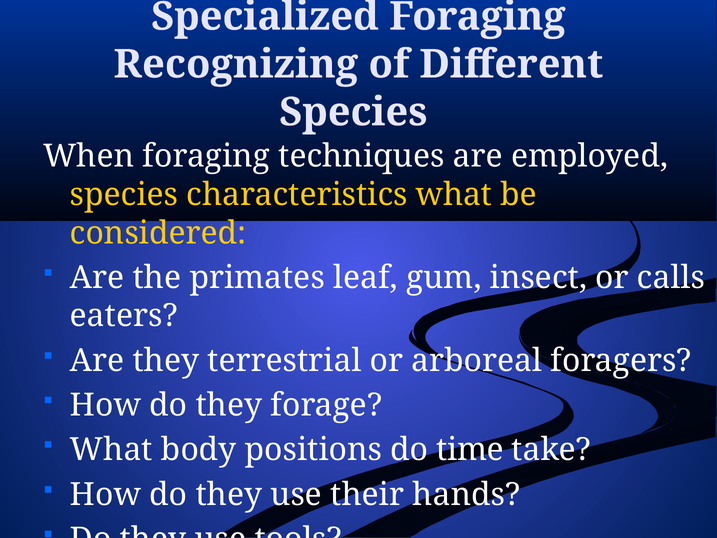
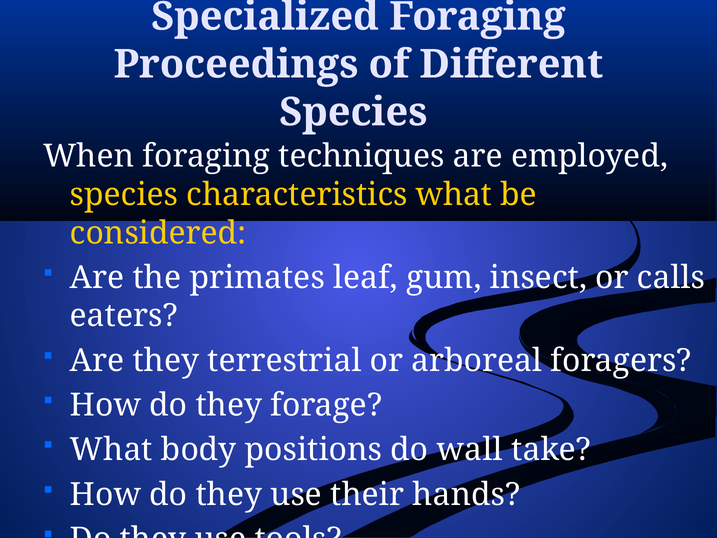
Recognizing: Recognizing -> Proceedings (236, 64)
time: time -> wall (470, 450)
